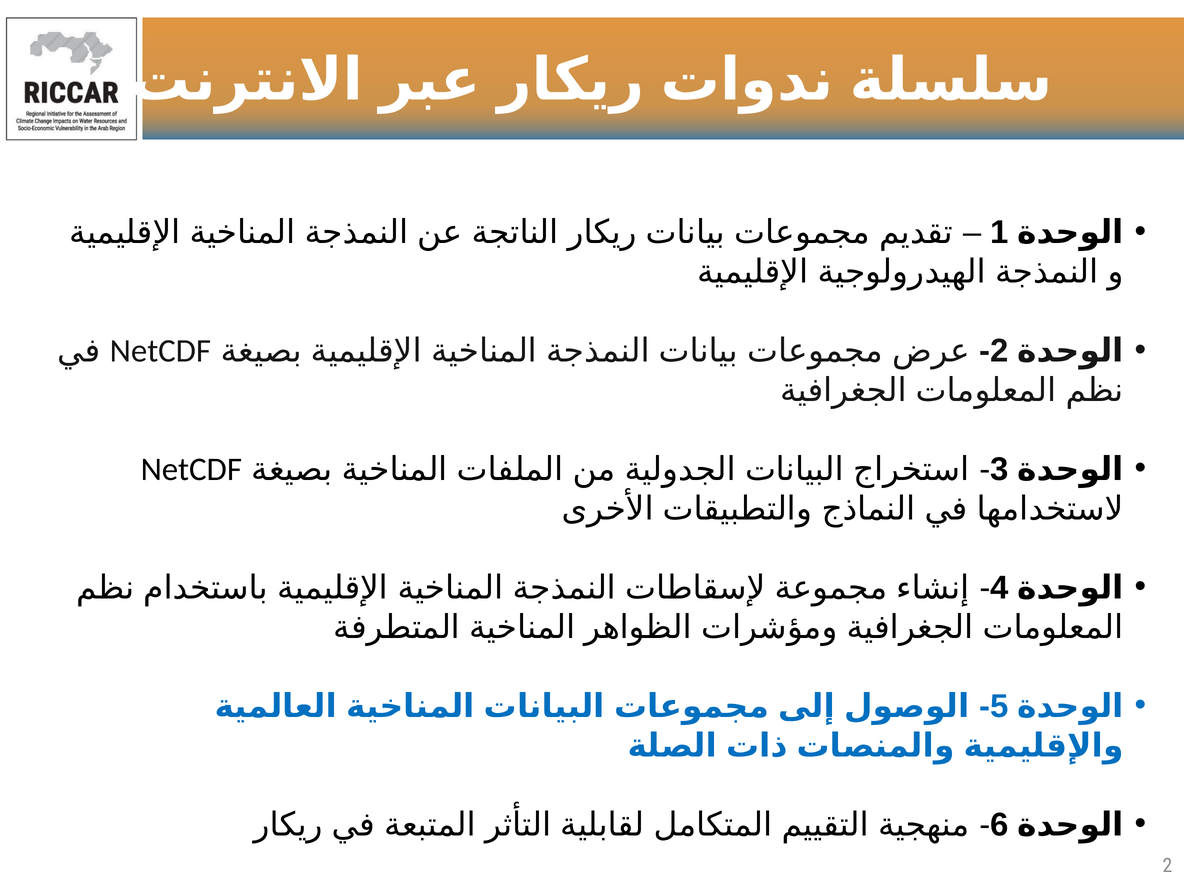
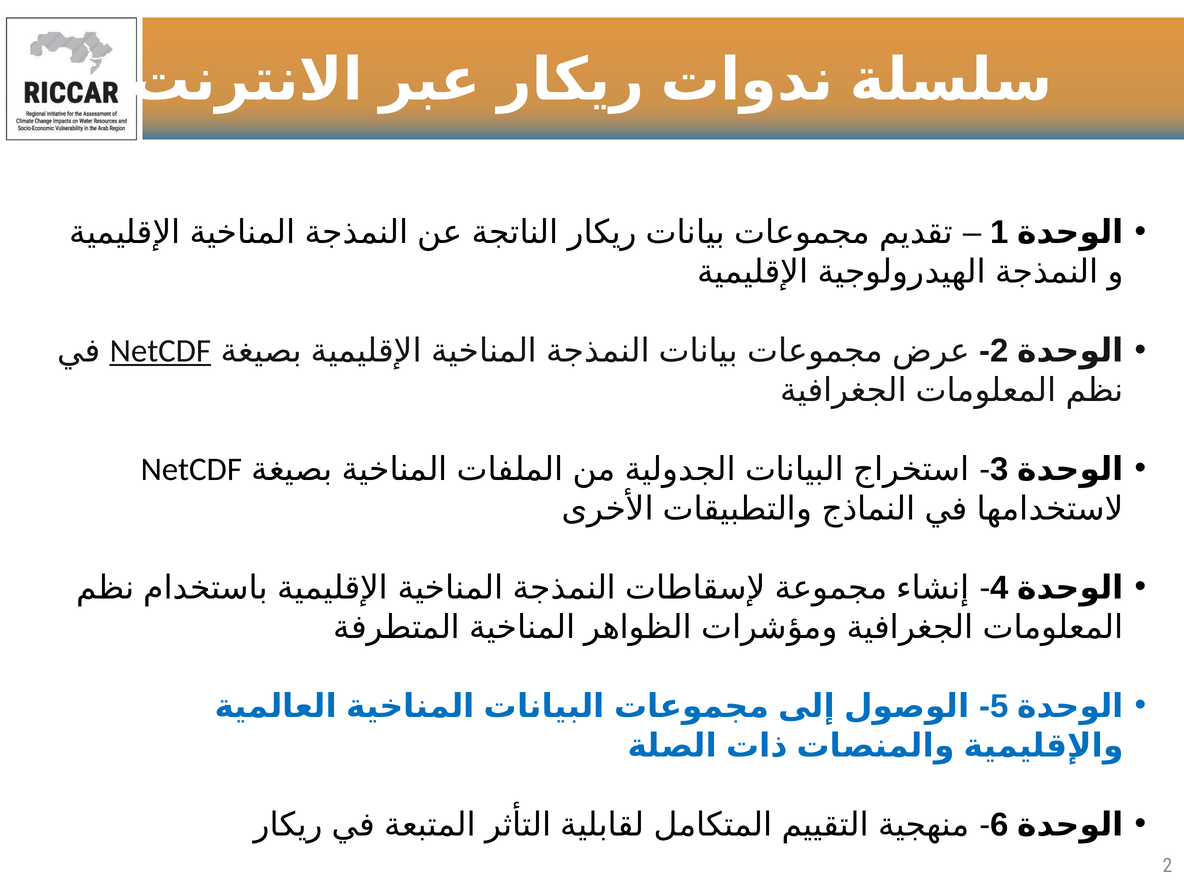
NetCDF underline: none -> present (160, 351)
